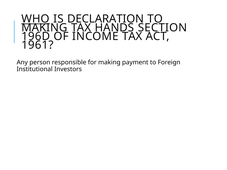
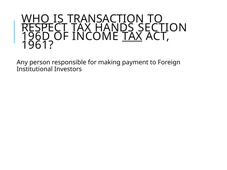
DECLARATION: DECLARATION -> TRANSACTION (106, 19)
MAKING: MAKING -> RESPECT (44, 28)
TAX underline: none -> present (132, 36)
